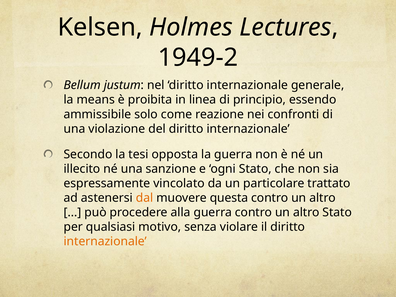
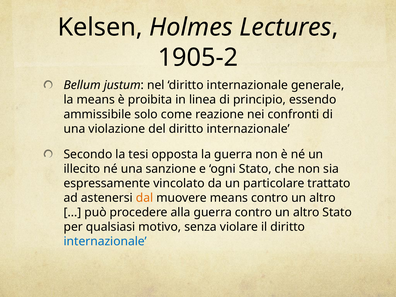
1949-2: 1949-2 -> 1905-2 (198, 58)
muovere questa: questa -> means (229, 198)
internazionale colour: orange -> blue (105, 241)
